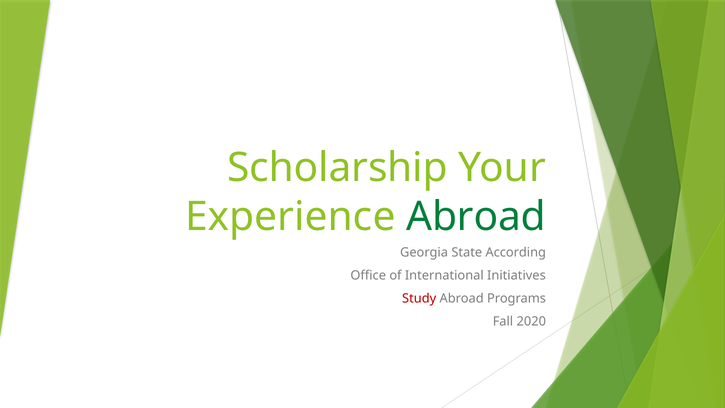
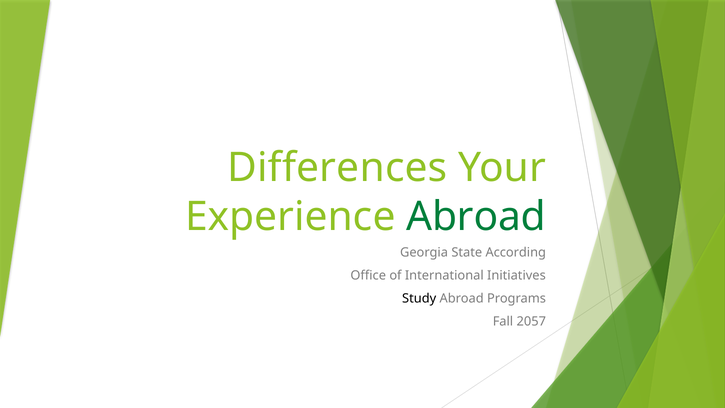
Scholarship: Scholarship -> Differences (337, 168)
Study colour: red -> black (419, 298)
2020: 2020 -> 2057 (531, 321)
